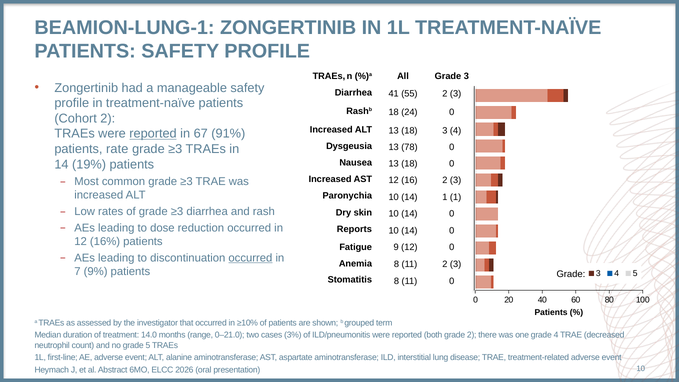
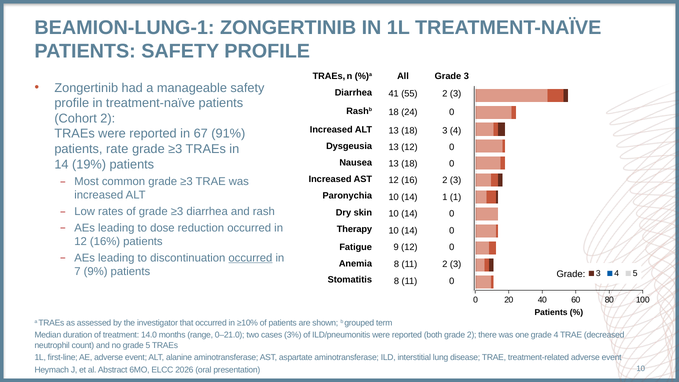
reported underline: present -> none (153, 134)
13 78: 78 -> 12 (409, 147)
Reports: Reports -> Therapy (354, 229)
